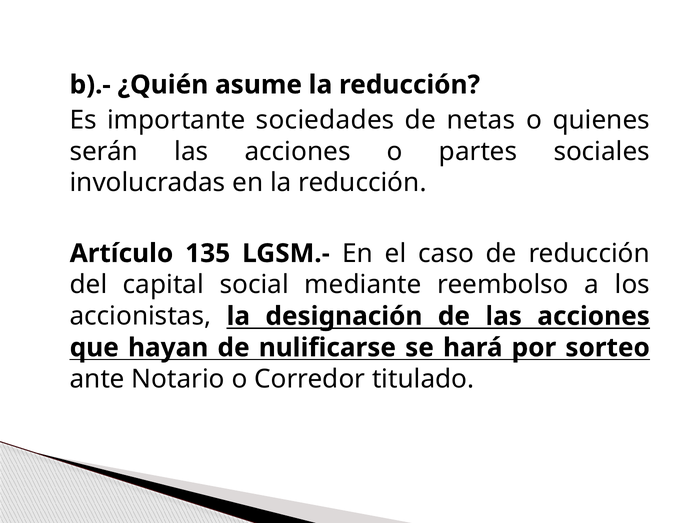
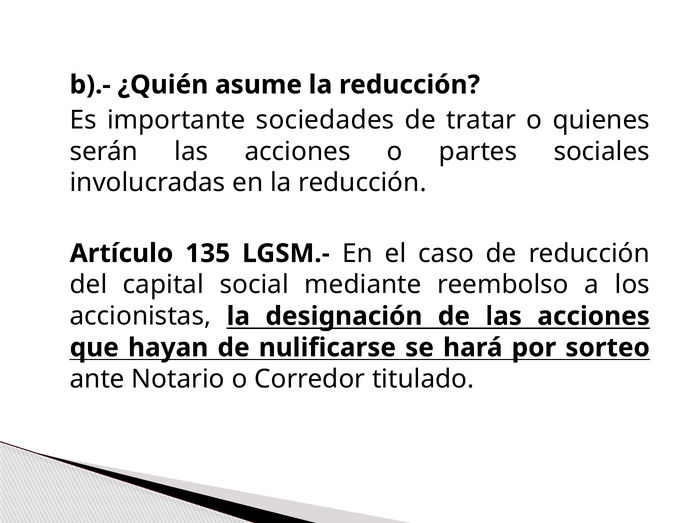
netas: netas -> tratar (481, 120)
